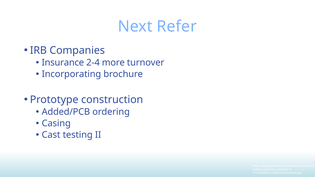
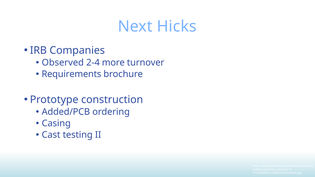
Refer: Refer -> Hicks (177, 26)
Insurance: Insurance -> Observed (63, 63)
Incorporating: Incorporating -> Requirements (71, 74)
